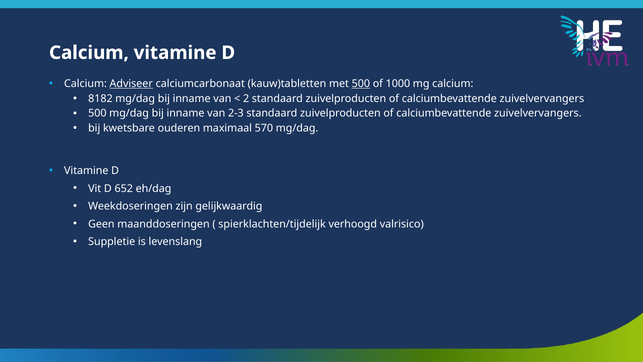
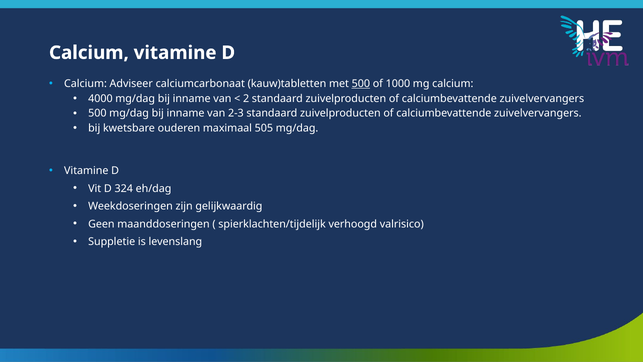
Adviseer underline: present -> none (131, 84)
8182: 8182 -> 4000 (100, 98)
570: 570 -> 505 (264, 128)
652: 652 -> 324 (124, 188)
